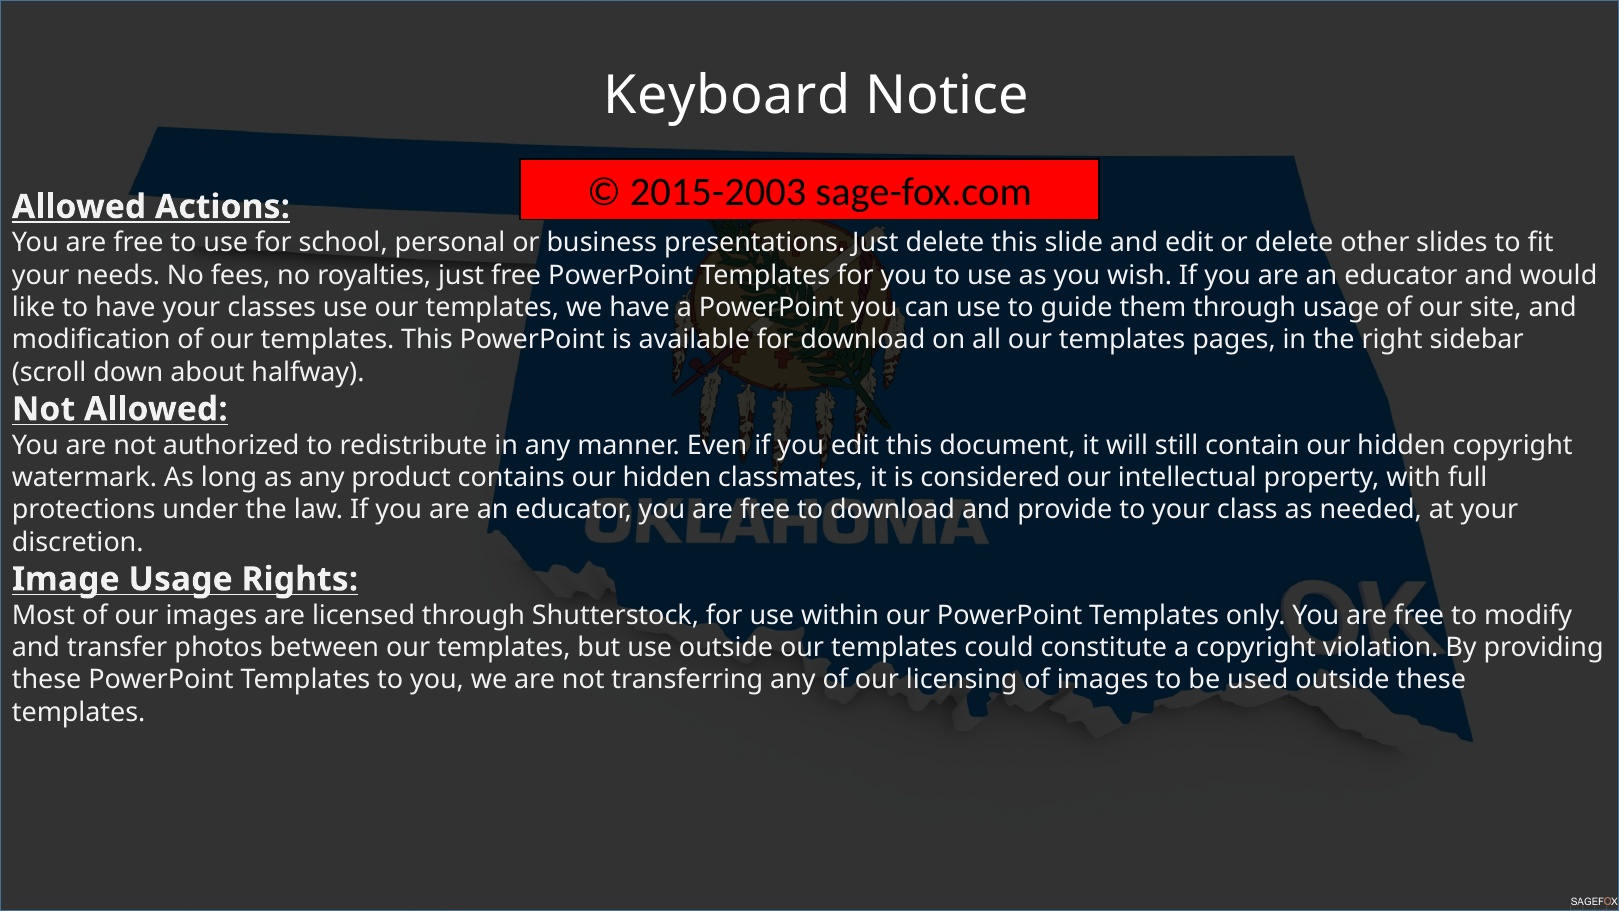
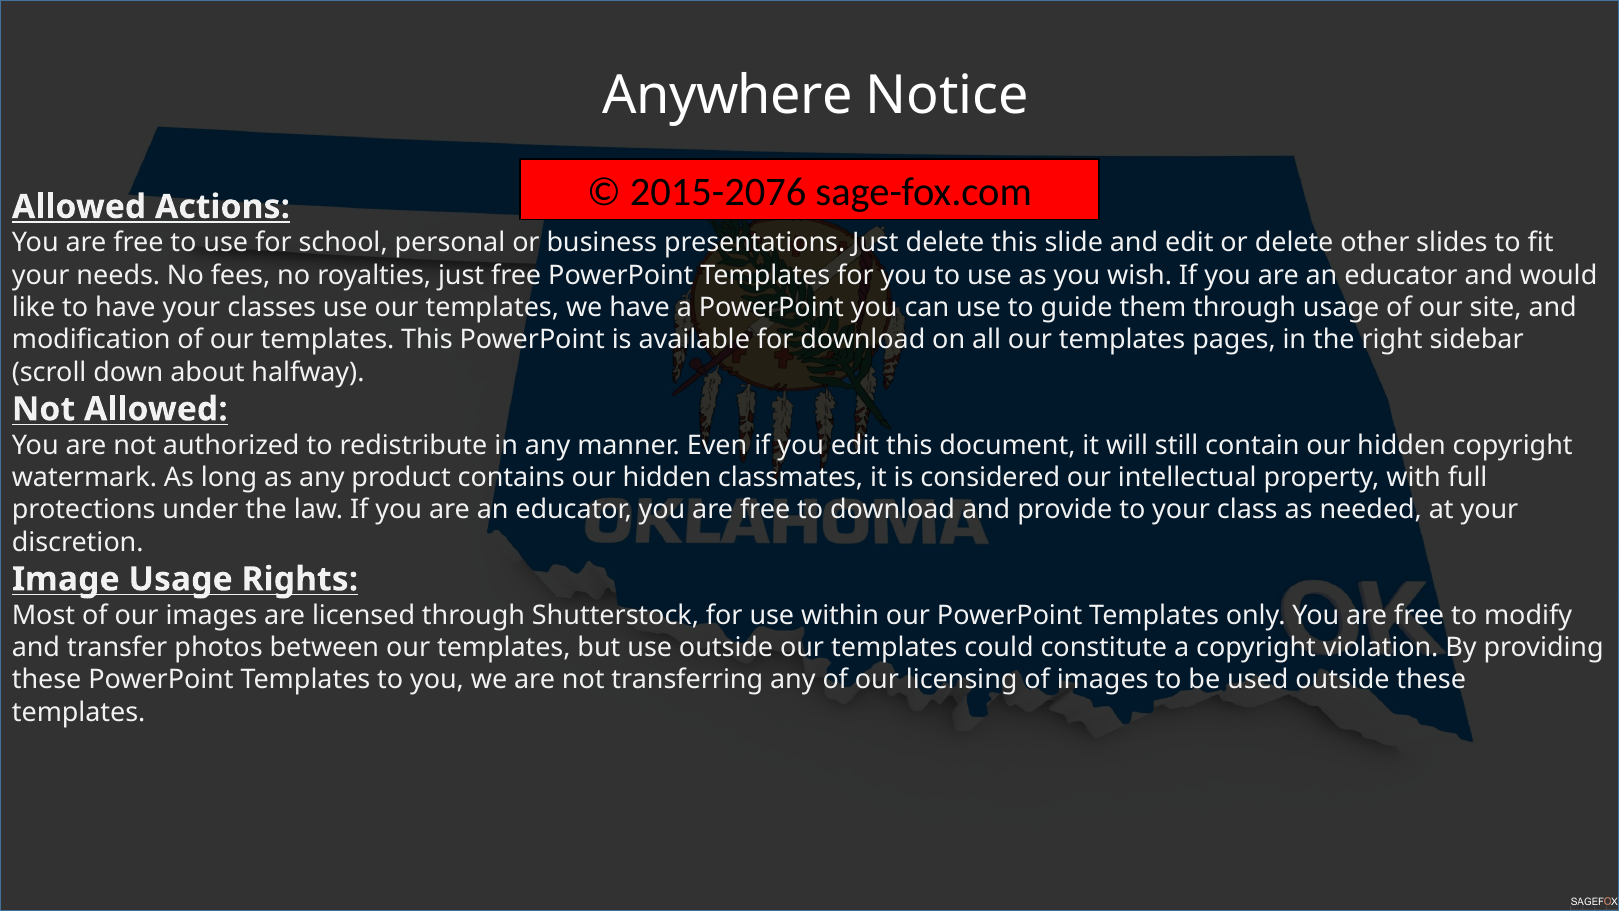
Keyboard: Keyboard -> Anywhere (728, 96)
2015-2003: 2015-2003 -> 2015-2076 (718, 192)
